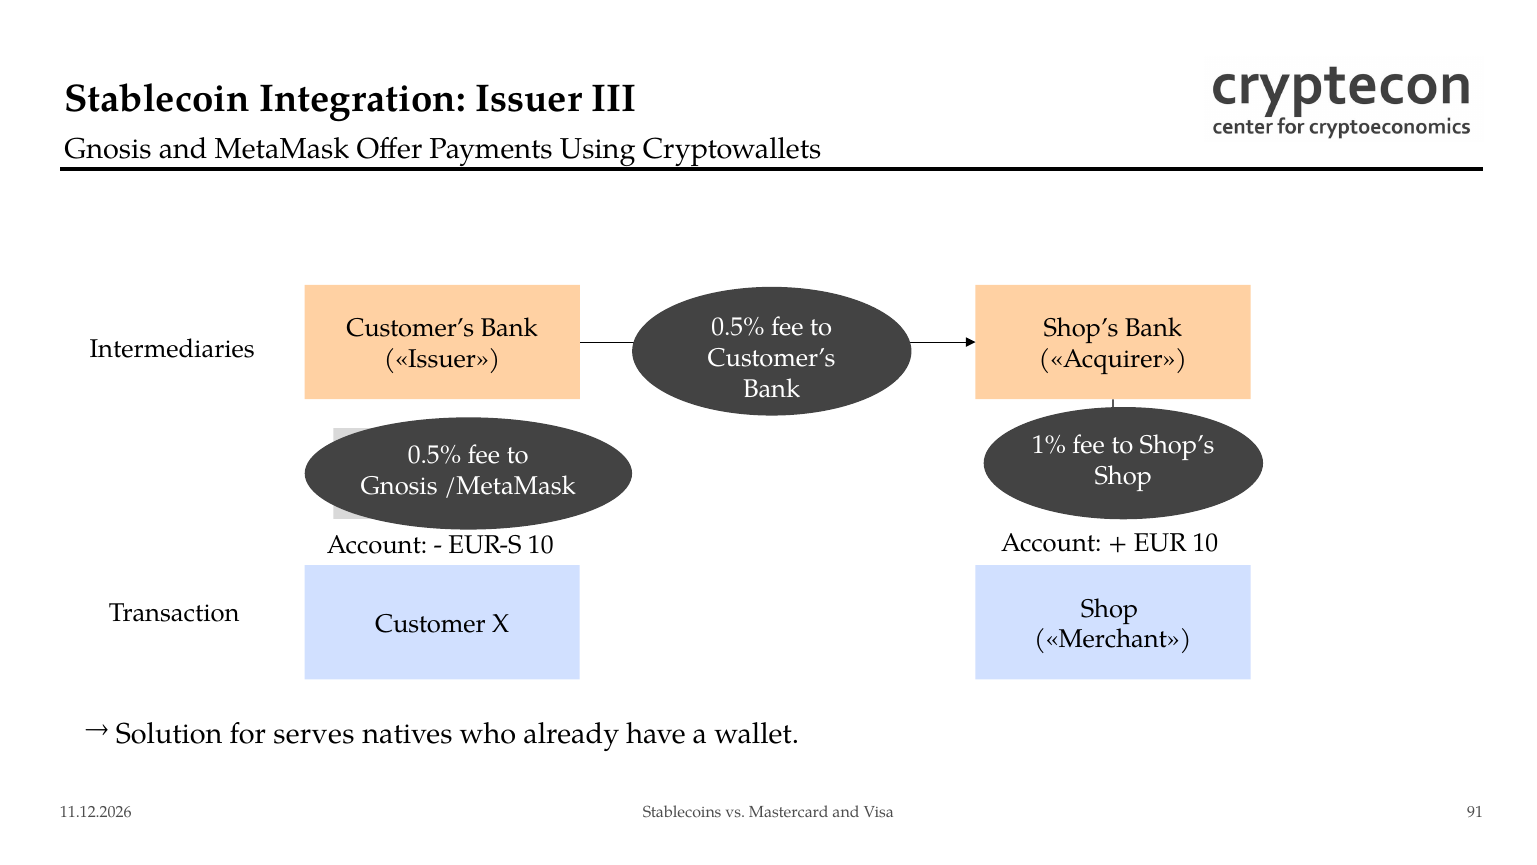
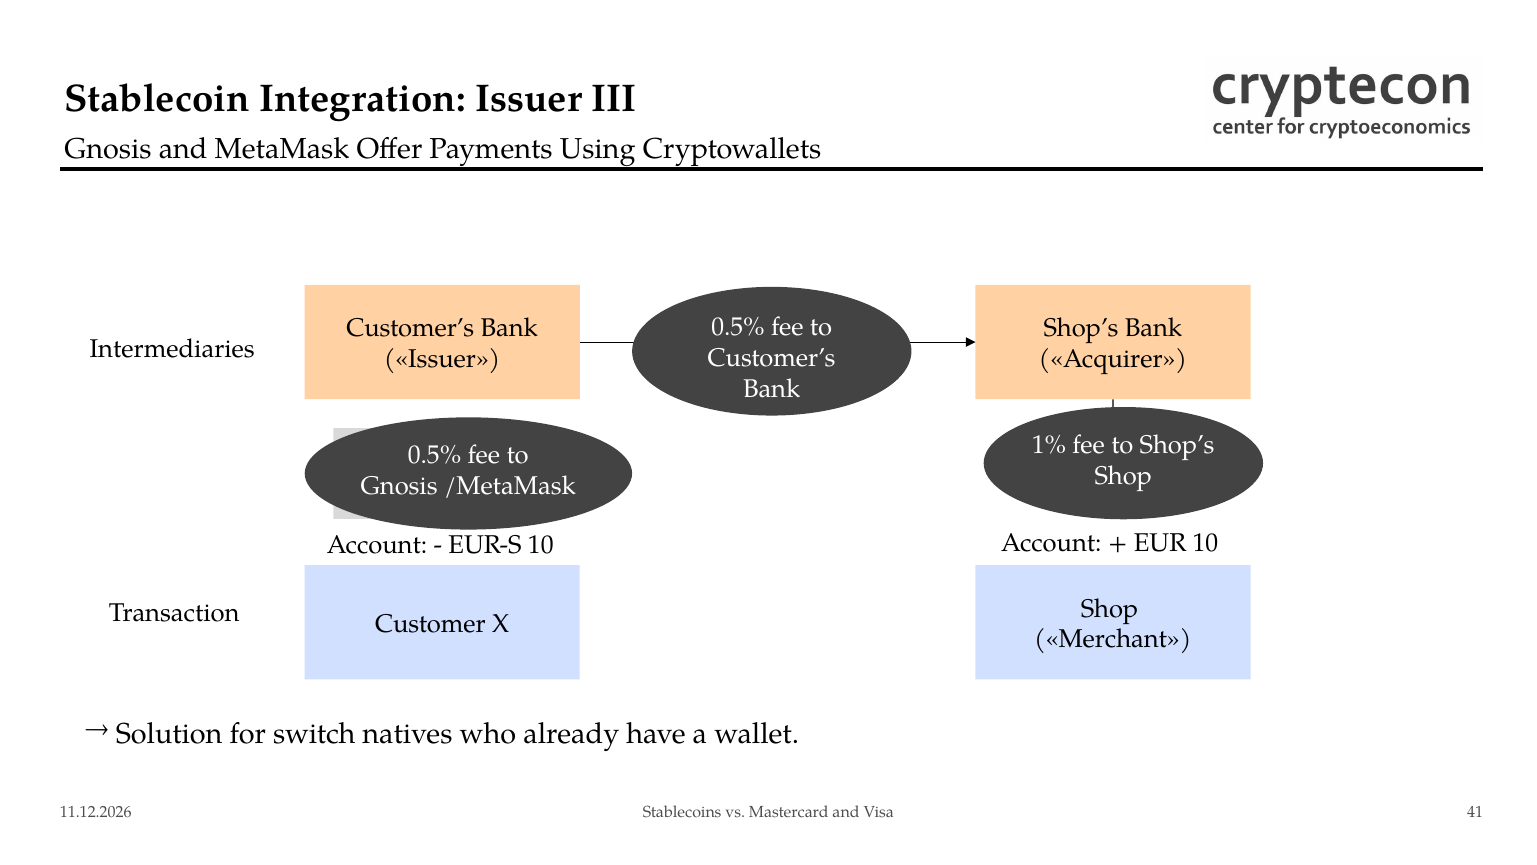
serves: serves -> switch (314, 733)
91: 91 -> 41 (1475, 811)
